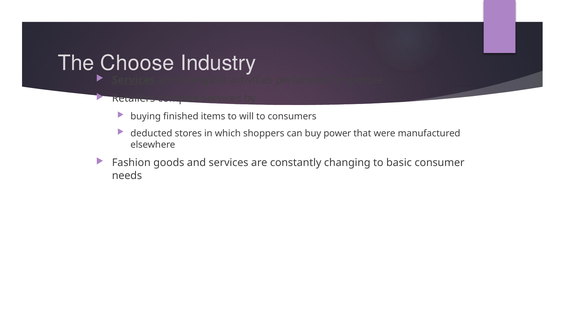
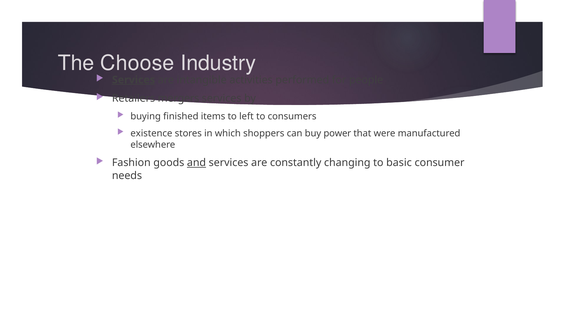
complex: complex -> mergers (179, 98)
will: will -> left (246, 116)
deducted: deducted -> existence (151, 133)
and underline: none -> present (197, 163)
